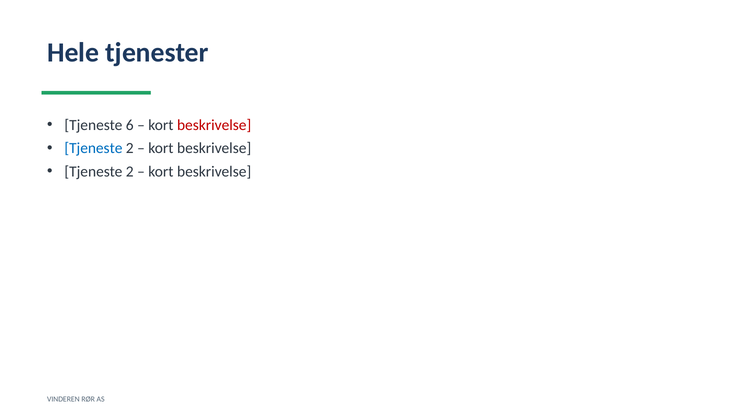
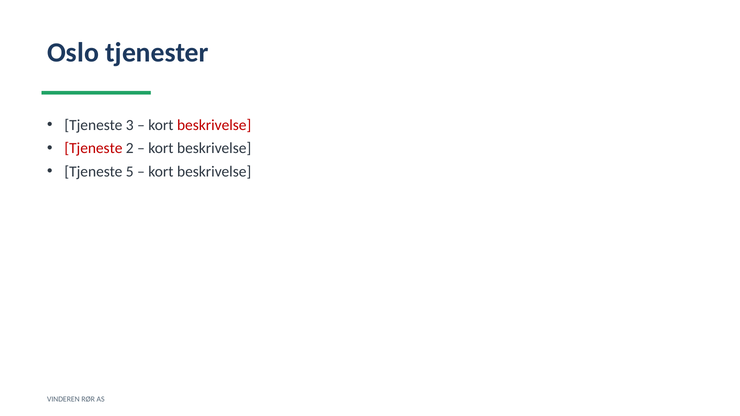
Hele: Hele -> Oslo (73, 53)
6: 6 -> 3 (130, 125)
Tjeneste colour: blue -> red (93, 148)
2: 2 -> 5 (130, 172)
